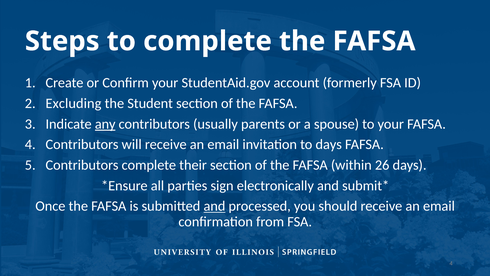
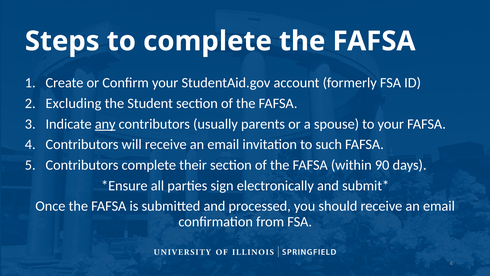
to days: days -> such (329, 144)
26: 26 -> 90 (382, 165)
and underline: present -> none (214, 206)
